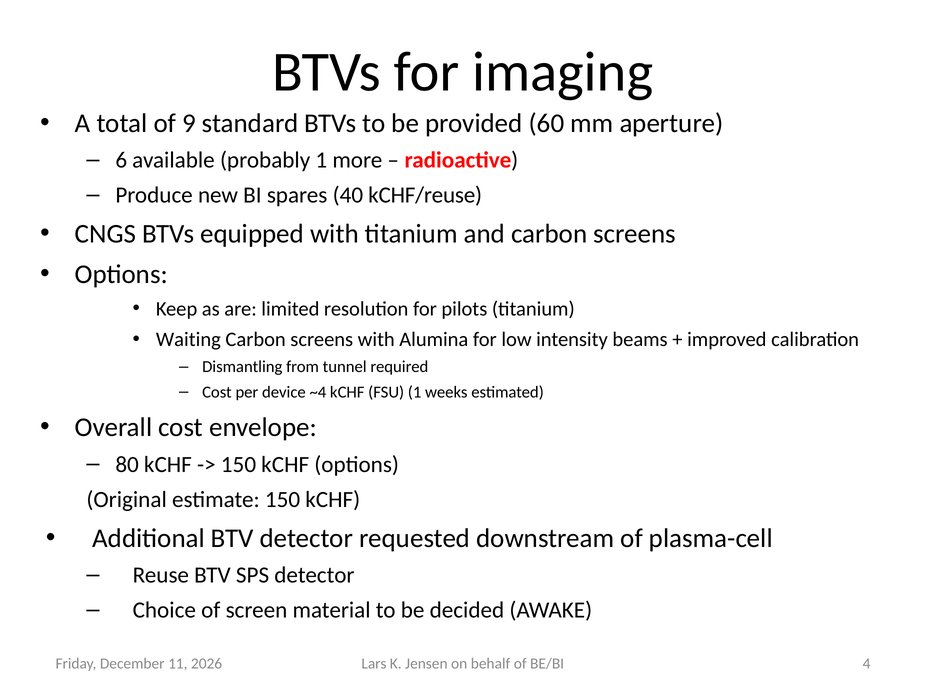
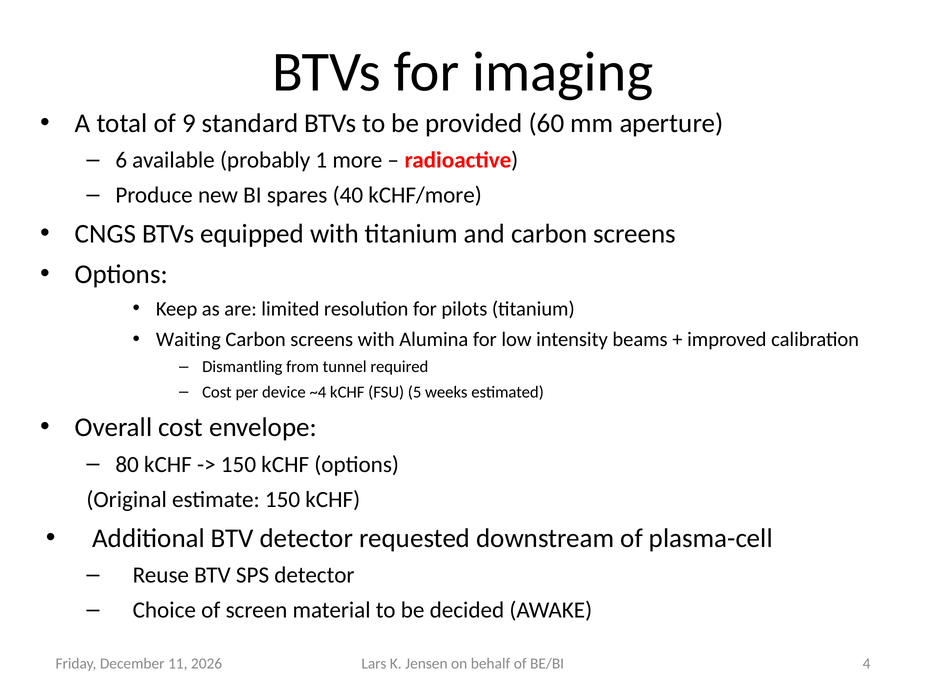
kCHF/reuse: kCHF/reuse -> kCHF/more (425, 195)
FSU 1: 1 -> 5 (415, 392)
